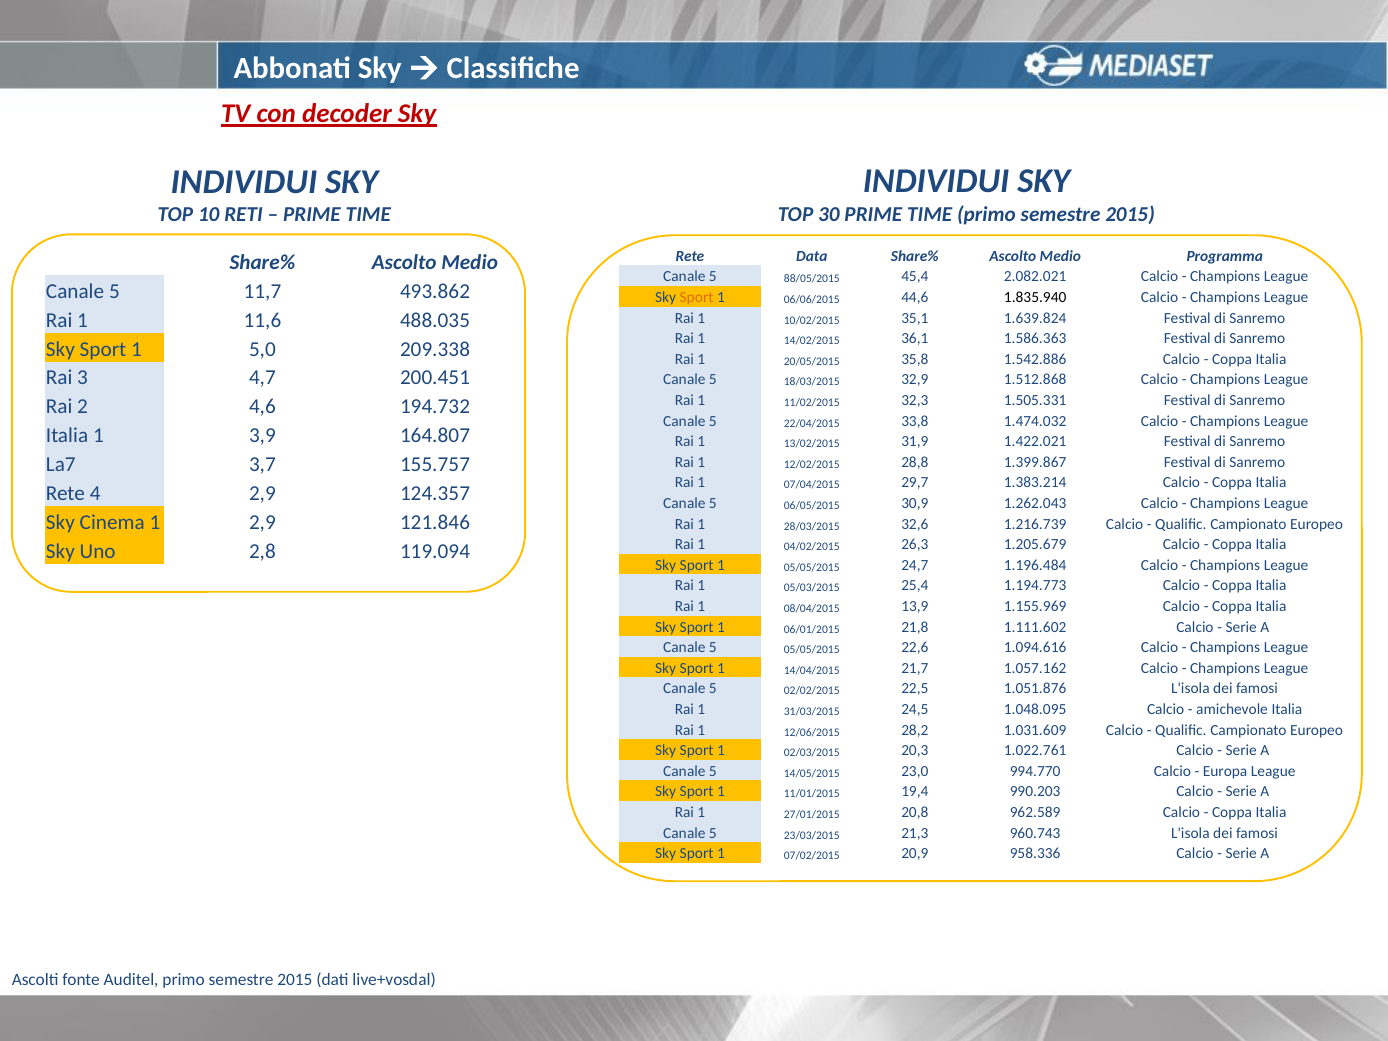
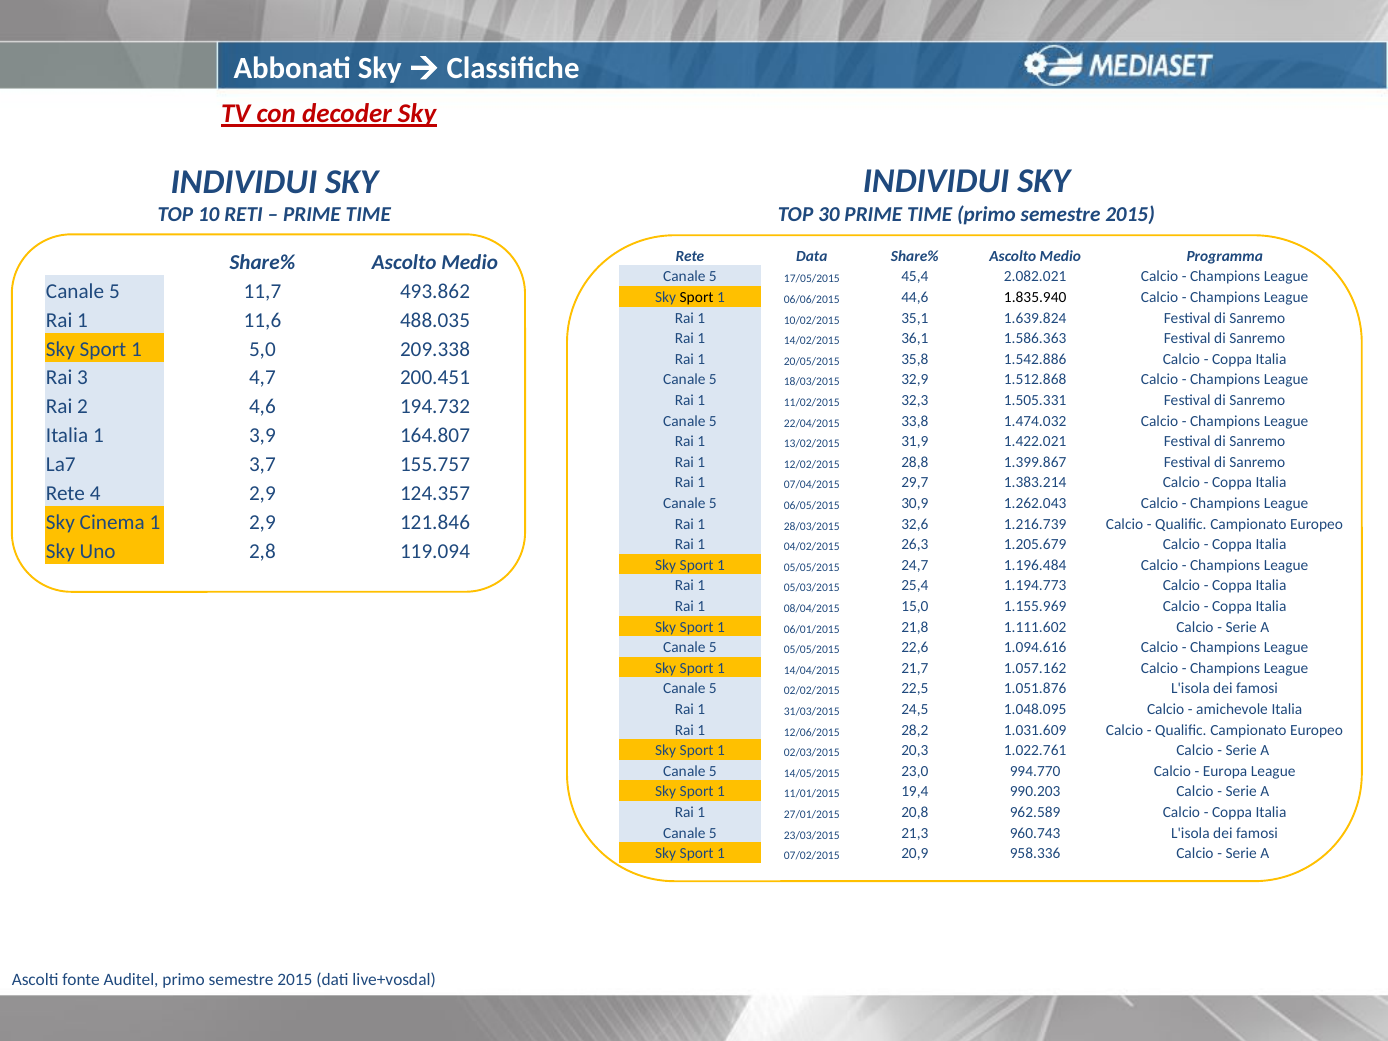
88/05/2015: 88/05/2015 -> 17/05/2015 (812, 279)
Sport colour: orange -> black (697, 297)
13,9: 13,9 -> 15,0 (915, 606)
